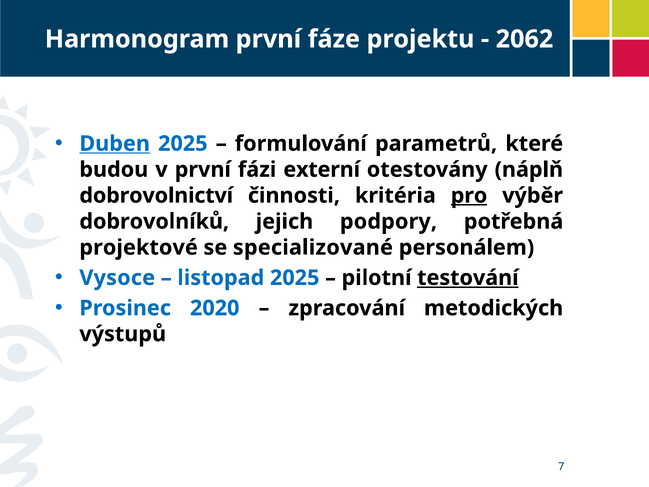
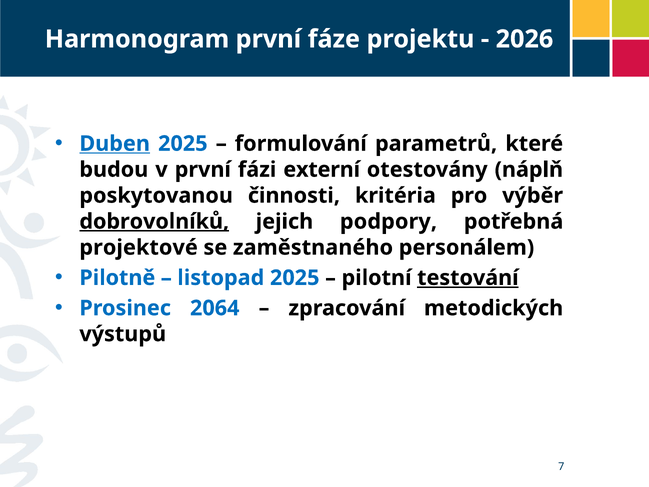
2062: 2062 -> 2026 (524, 39)
dobrovolnictví: dobrovolnictví -> poskytovanou (156, 195)
pro underline: present -> none (469, 195)
dobrovolníků underline: none -> present (154, 221)
specializované: specializované -> zaměstnaného (313, 247)
Vysoce: Vysoce -> Pilotně (117, 278)
2020: 2020 -> 2064 (215, 308)
